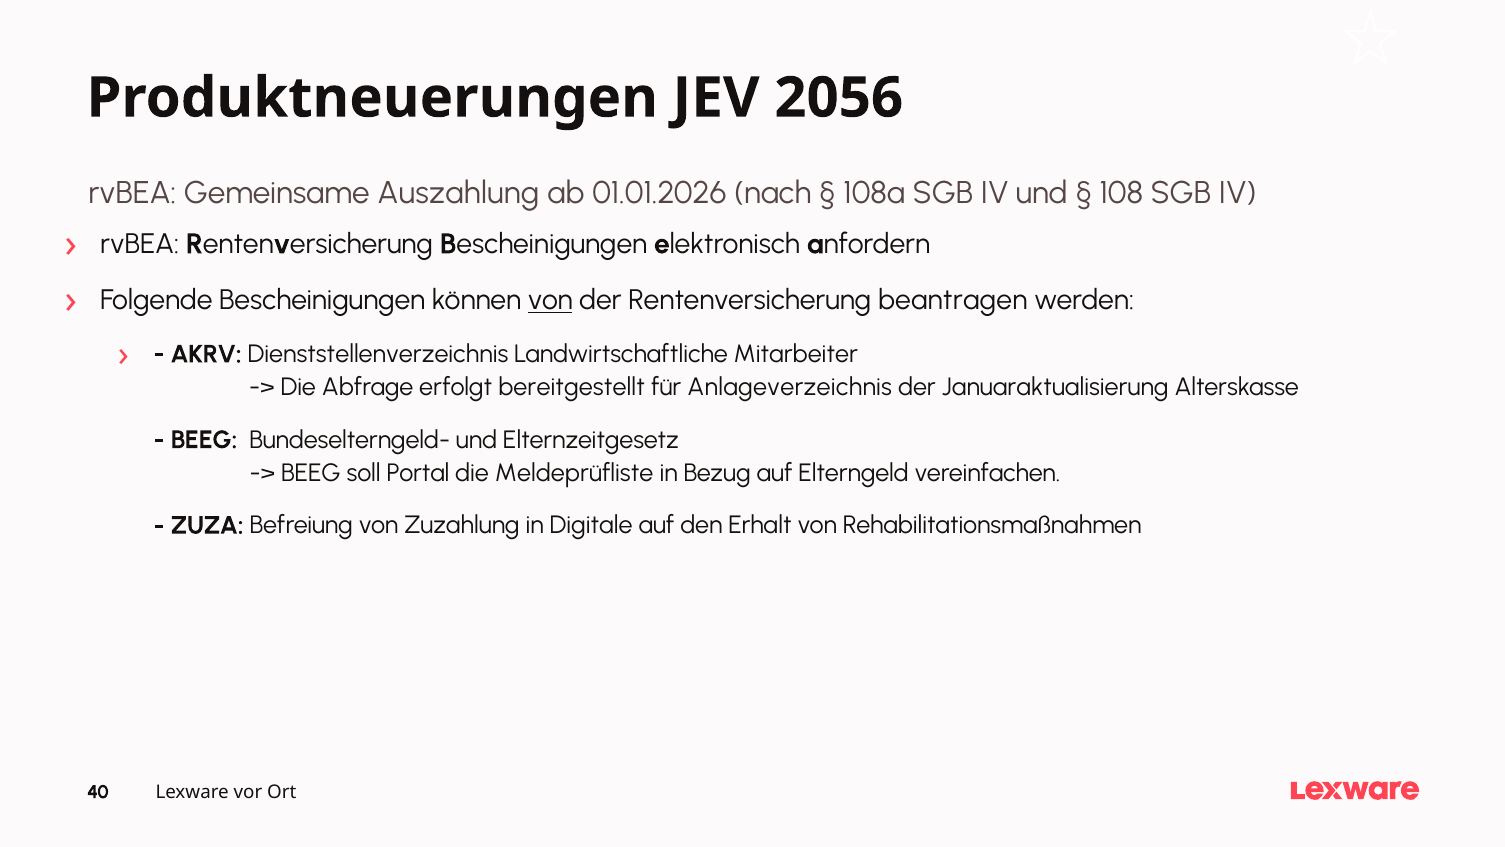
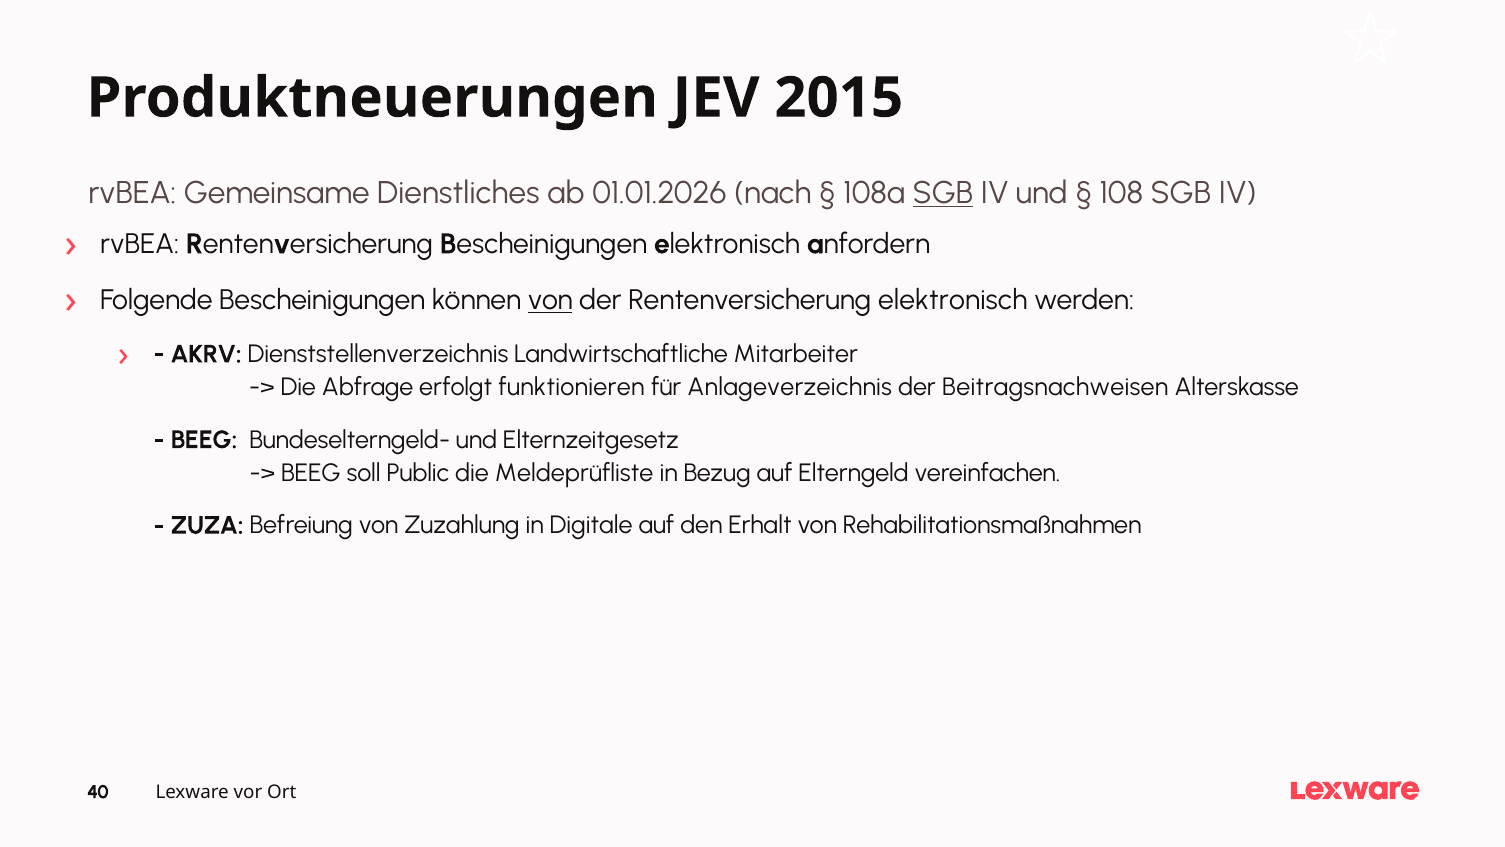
2056: 2056 -> 2015 (839, 98)
Auszahlung: Auszahlung -> Dienstliches (458, 193)
SGB underline: none -> present (943, 193)
Rentenversicherung beantragen: beantragen -> elektronisch (953, 300)
bereitgestellt: bereitgestellt -> funktionieren (572, 387)
Januaraktualisierung: Januaraktualisierung -> Beitragsnachweisen (1055, 387)
Portal: Portal -> Public (418, 473)
